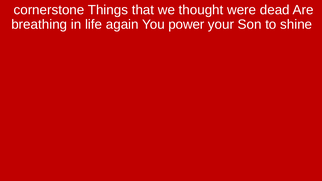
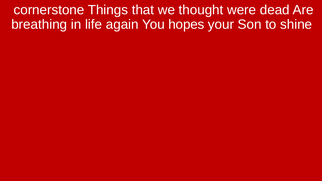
power: power -> hopes (186, 24)
